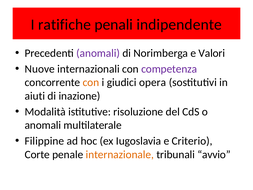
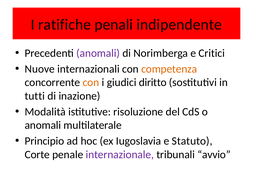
Valori: Valori -> Critici (212, 53)
competenza colour: purple -> orange (169, 69)
opera: opera -> diritto (153, 82)
aiuti: aiuti -> tutti (35, 96)
Filippine: Filippine -> Principio (44, 141)
Criterio: Criterio -> Statuto (192, 141)
internazionale colour: orange -> purple (120, 154)
